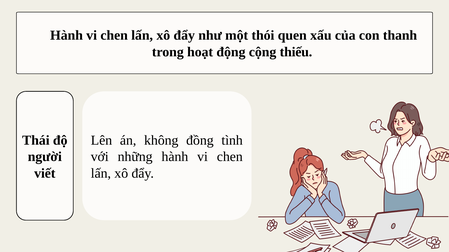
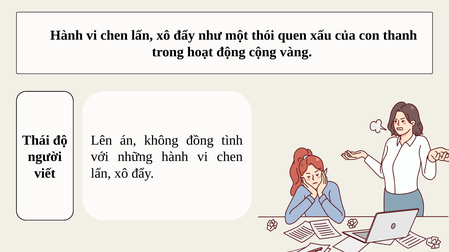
thiếu: thiếu -> vàng (296, 52)
